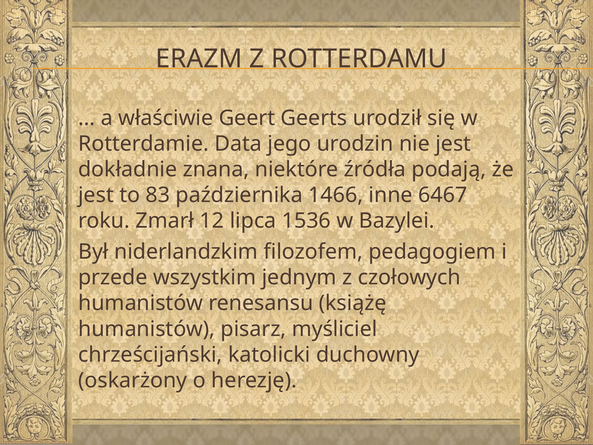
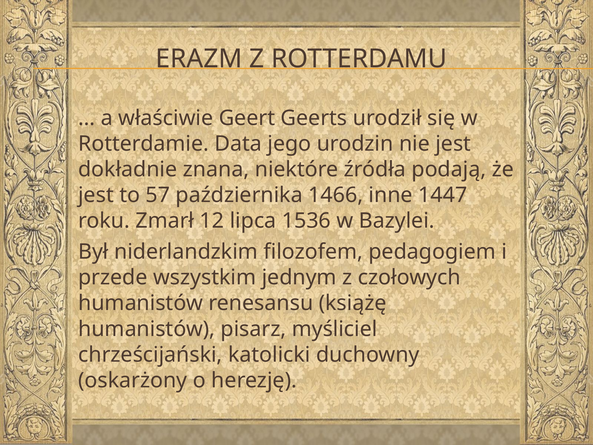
83: 83 -> 57 (158, 195)
6467: 6467 -> 1447 (443, 195)
